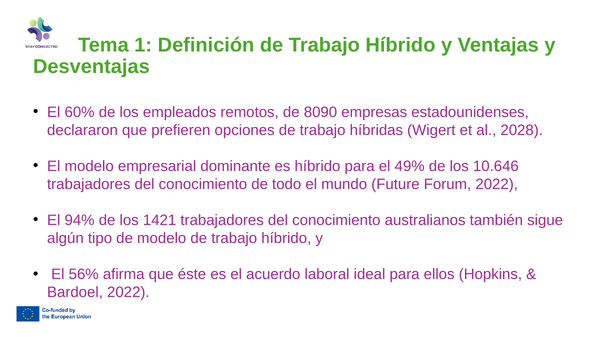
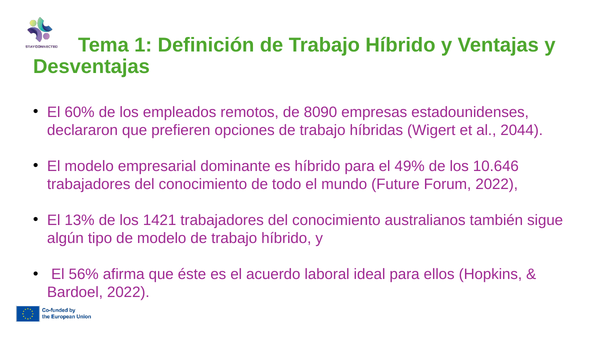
2028: 2028 -> 2044 (522, 130)
94%: 94% -> 13% (80, 220)
